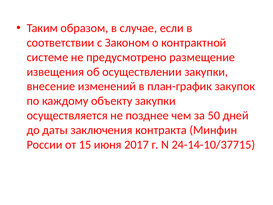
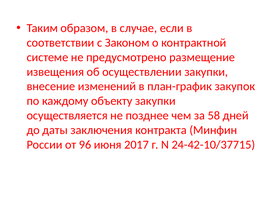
50: 50 -> 58 (214, 115)
15: 15 -> 96 (85, 145)
24-14-10/37715: 24-14-10/37715 -> 24-42-10/37715 (213, 145)
